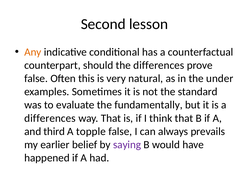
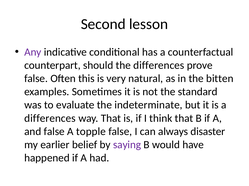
Any colour: orange -> purple (33, 52)
under: under -> bitten (220, 79)
fundamentally: fundamentally -> indeterminate (148, 105)
and third: third -> false (54, 132)
prevails: prevails -> disaster (208, 132)
